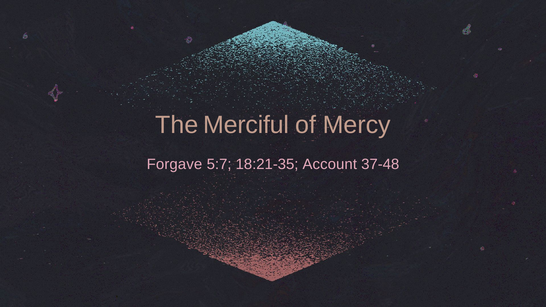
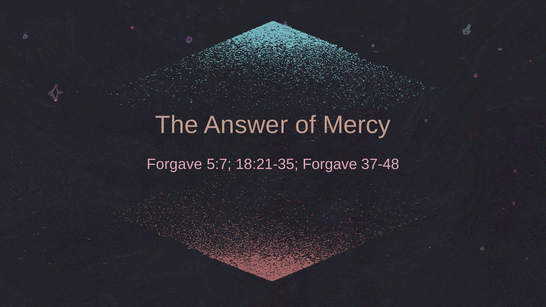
Merciful: Merciful -> Answer (246, 125)
18:21-35 Account: Account -> Forgave (330, 164)
